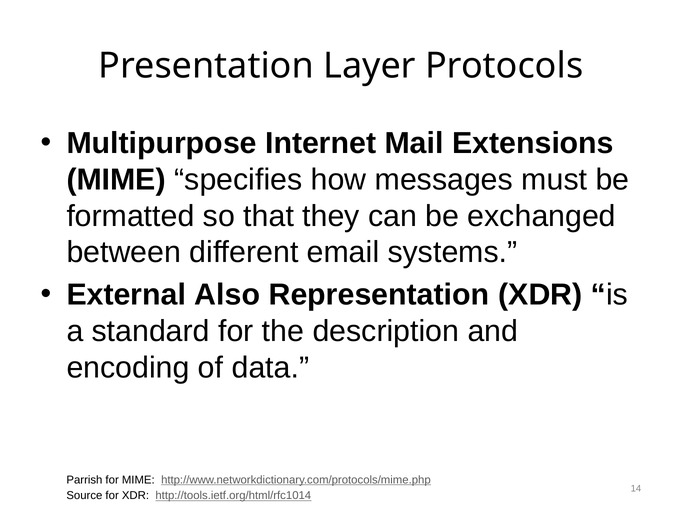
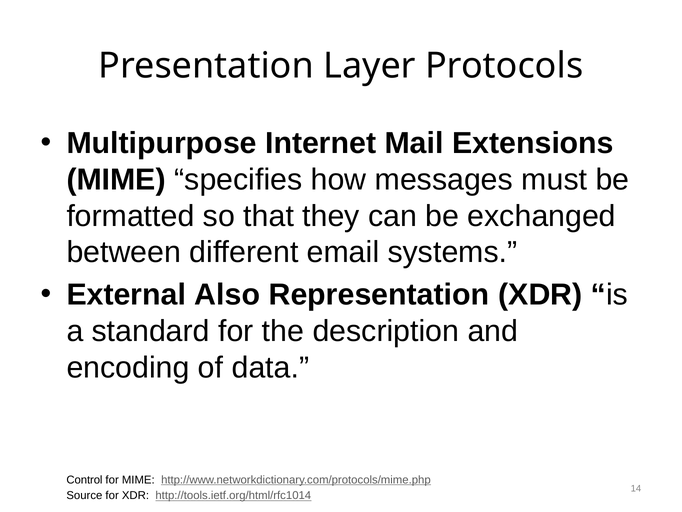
Parrish: Parrish -> Control (84, 479)
